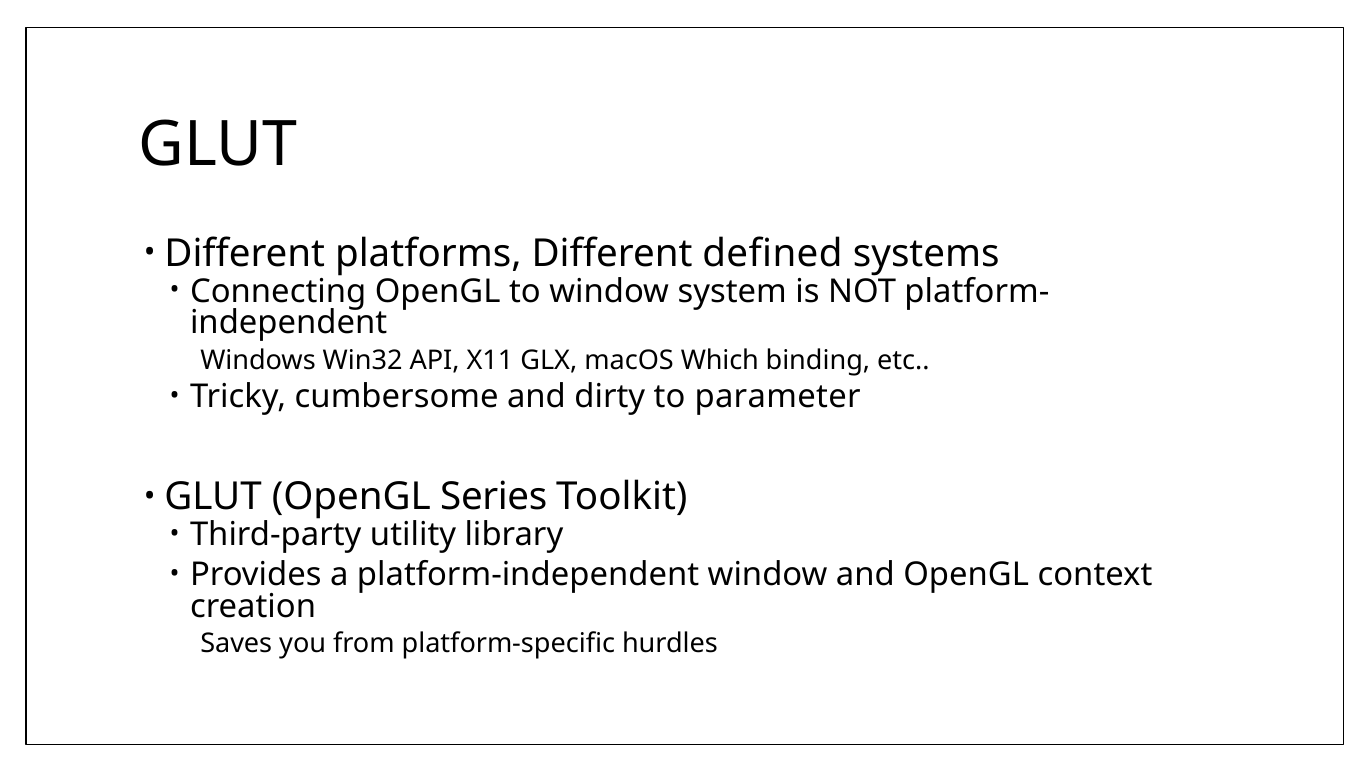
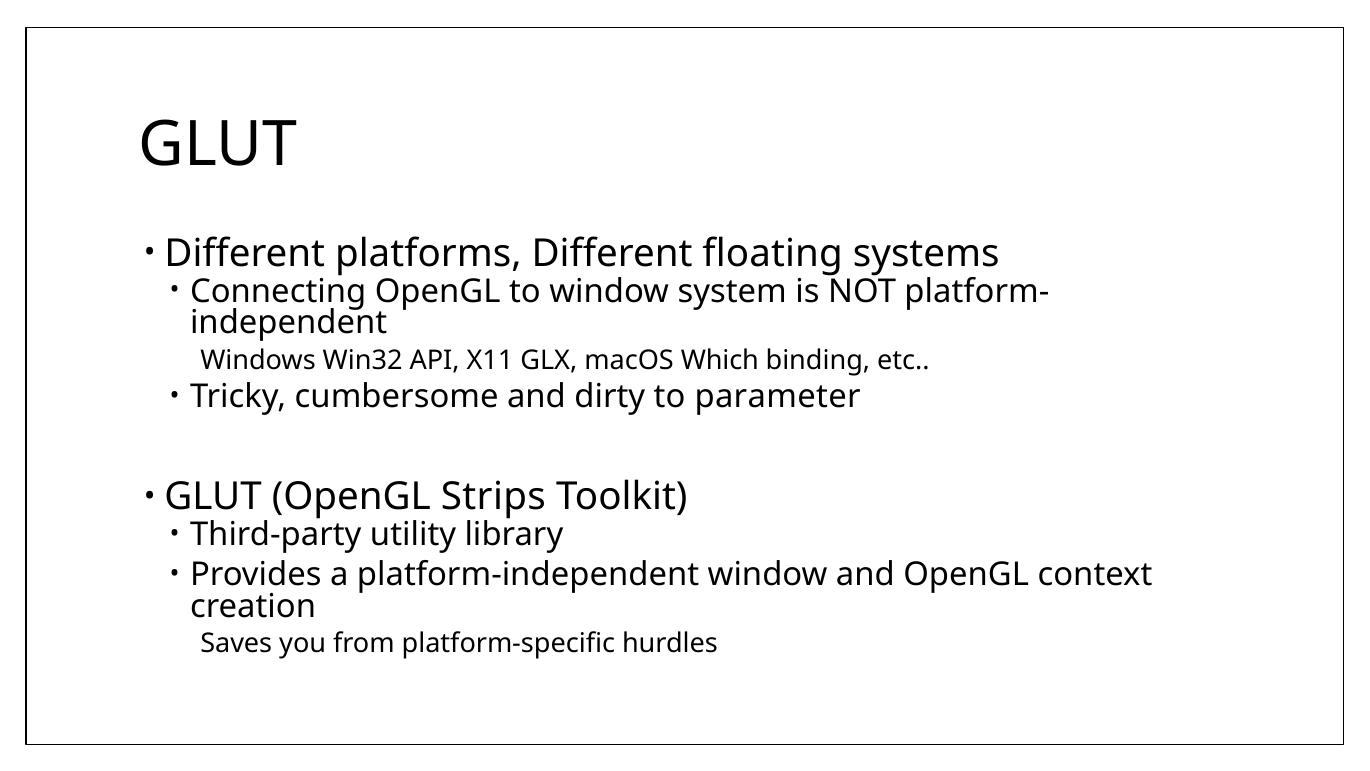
defined: defined -> floating (773, 254)
Series: Series -> Strips (493, 497)
